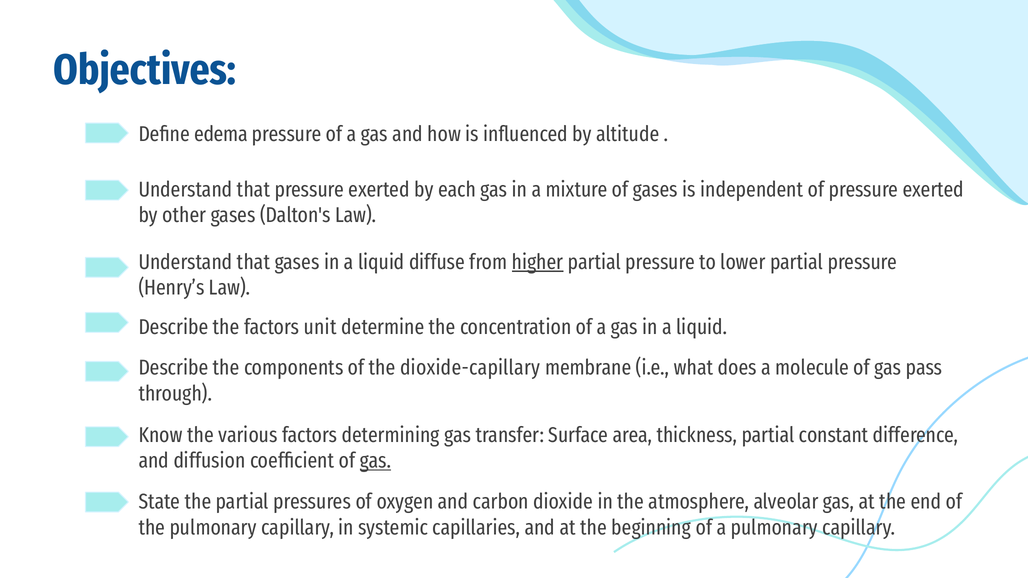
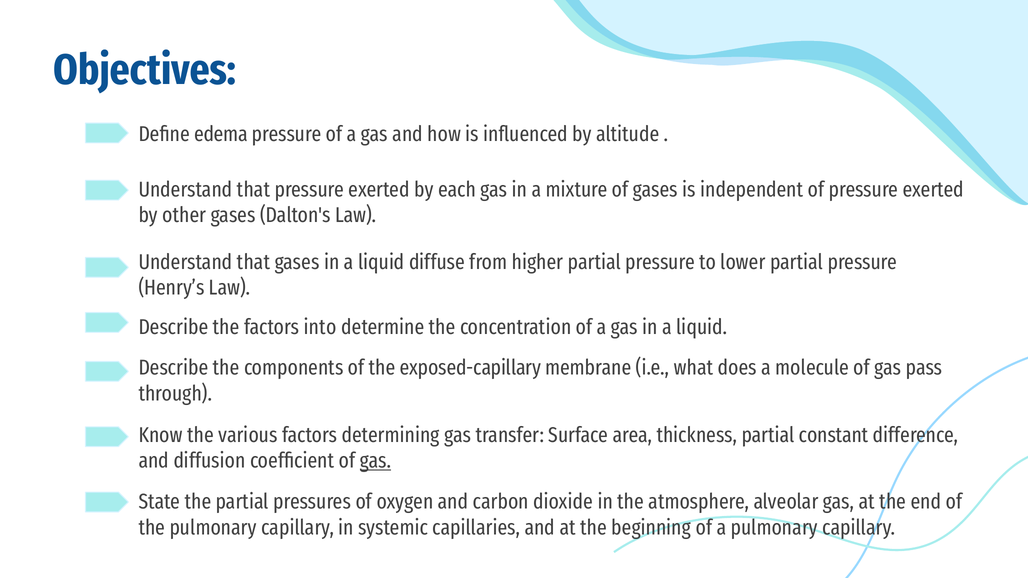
higher underline: present -> none (538, 262)
unit: unit -> into (320, 328)
dioxide-capillary: dioxide-capillary -> exposed-capillary (470, 368)
